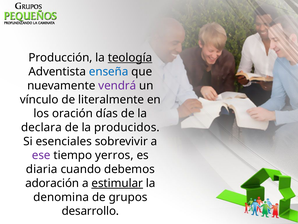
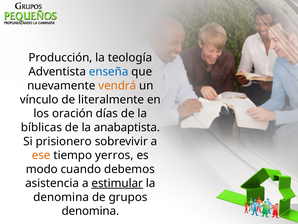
teología underline: present -> none (130, 58)
vendrá colour: purple -> orange (117, 85)
declara: declara -> bíblicas (41, 127)
producidos: producidos -> anabaptista (127, 127)
esenciales: esenciales -> prisionero (64, 141)
ese colour: purple -> orange (41, 155)
diaria: diaria -> modo (42, 169)
adoración: adoración -> asistencia (52, 183)
desarrollo: desarrollo -> denomina (90, 211)
